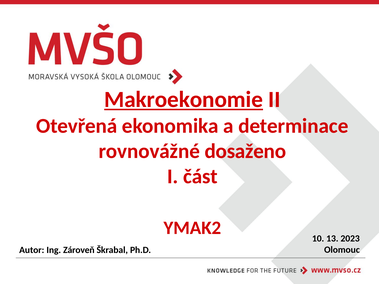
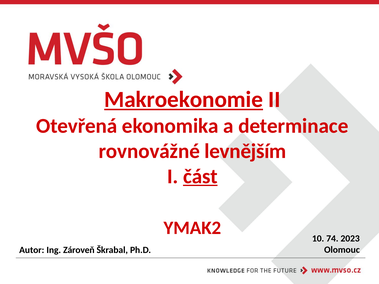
dosaženo: dosaženo -> levnějším (245, 151)
část underline: none -> present (200, 177)
13: 13 -> 74 (332, 239)
